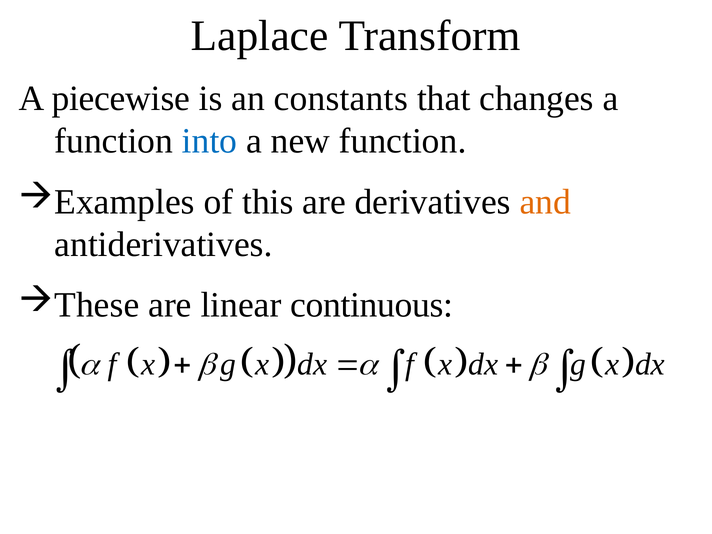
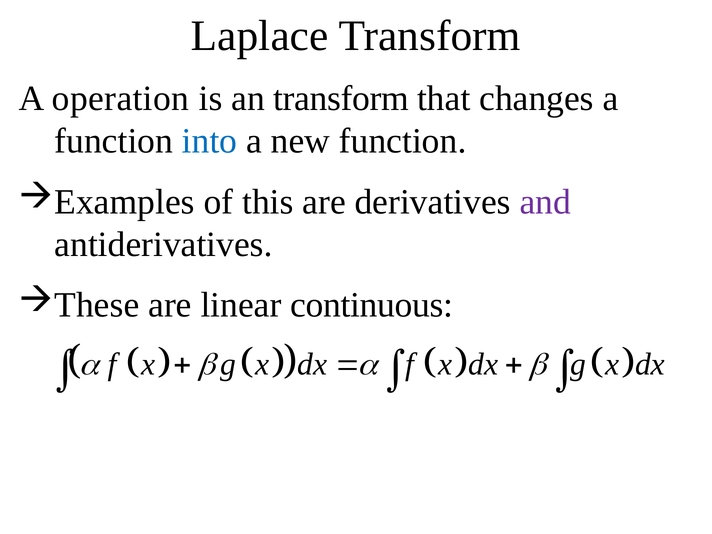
piecewise: piecewise -> operation (120, 99)
an constants: constants -> transform (341, 99)
and colour: orange -> purple (545, 202)
